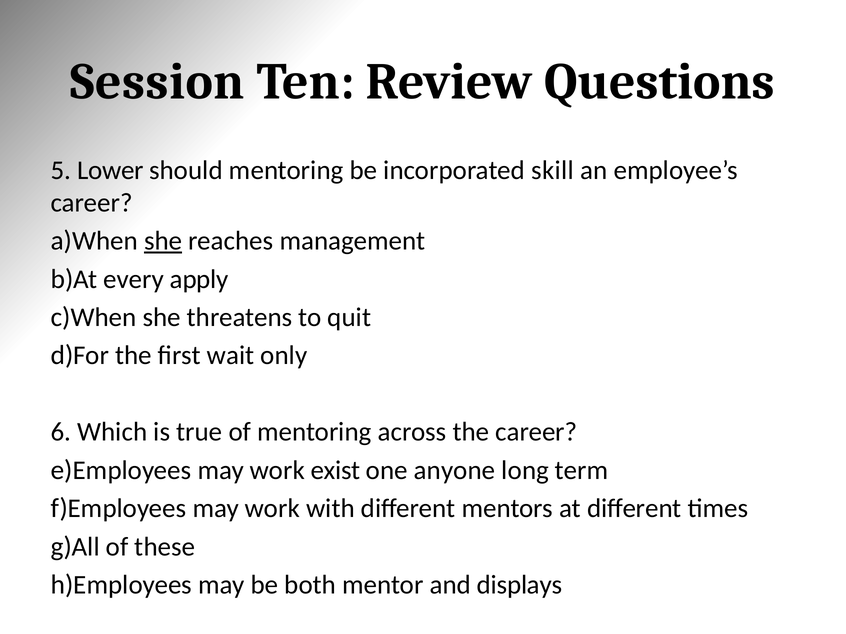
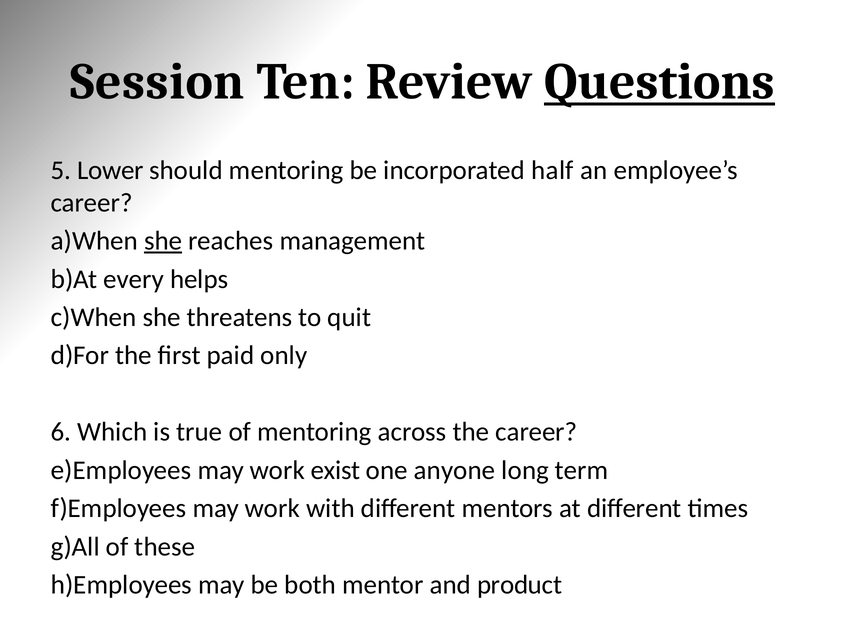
Questions underline: none -> present (659, 82)
skill: skill -> half (553, 170)
apply: apply -> helps (199, 279)
wait: wait -> paid (231, 356)
displays: displays -> product (520, 585)
